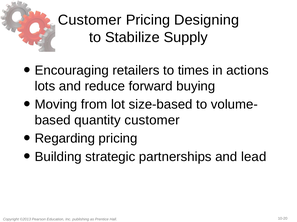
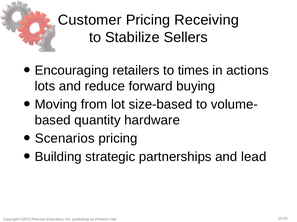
Designing: Designing -> Receiving (207, 20)
Supply: Supply -> Sellers (186, 37)
quantity customer: customer -> hardware (152, 121)
Regarding: Regarding -> Scenarios (65, 139)
